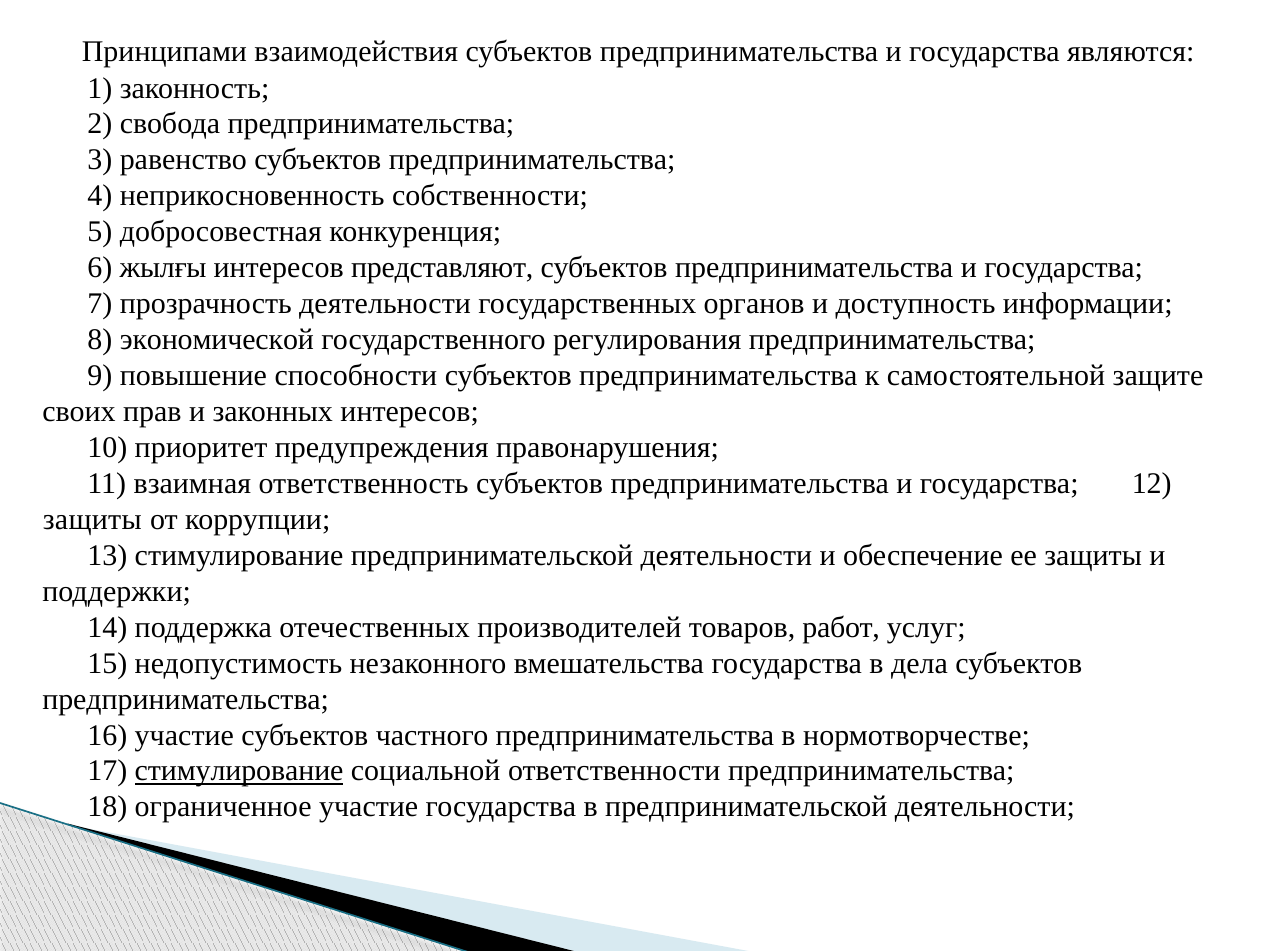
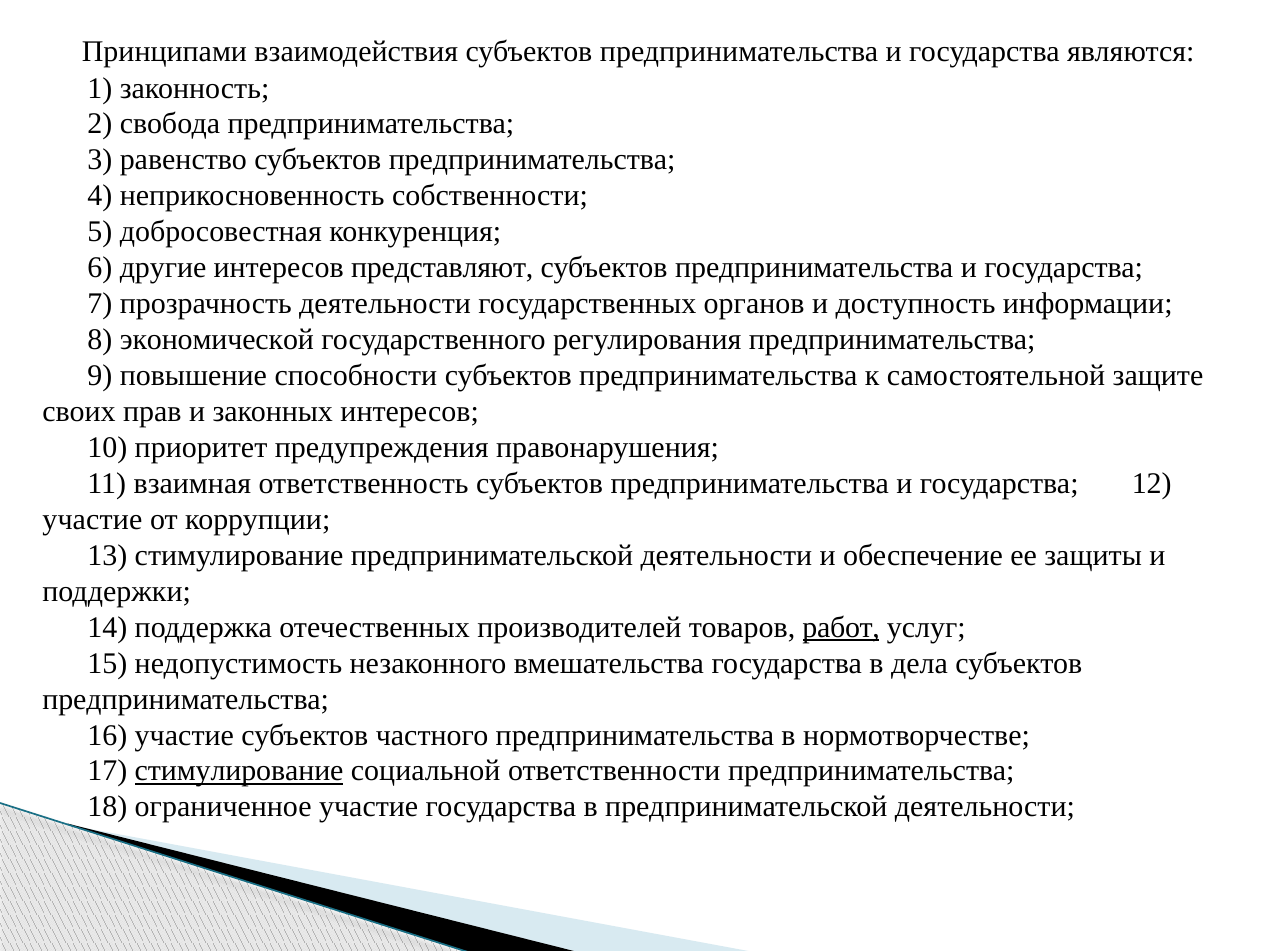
жылғы: жылғы -> другие (163, 268)
защиты: защиты -> участие (92, 519)
работ underline: none -> present (841, 627)
